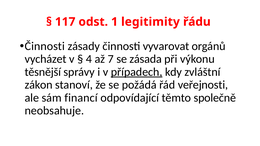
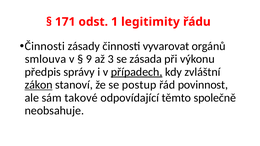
117: 117 -> 171 (65, 22)
vycházet: vycházet -> smlouva (46, 59)
4: 4 -> 9 (89, 59)
7: 7 -> 3 (111, 59)
těsnější: těsnější -> předpis (43, 72)
zákon underline: none -> present (39, 85)
požádá: požádá -> postup (139, 85)
veřejnosti: veřejnosti -> povinnost (203, 85)
financí: financí -> takové (81, 98)
